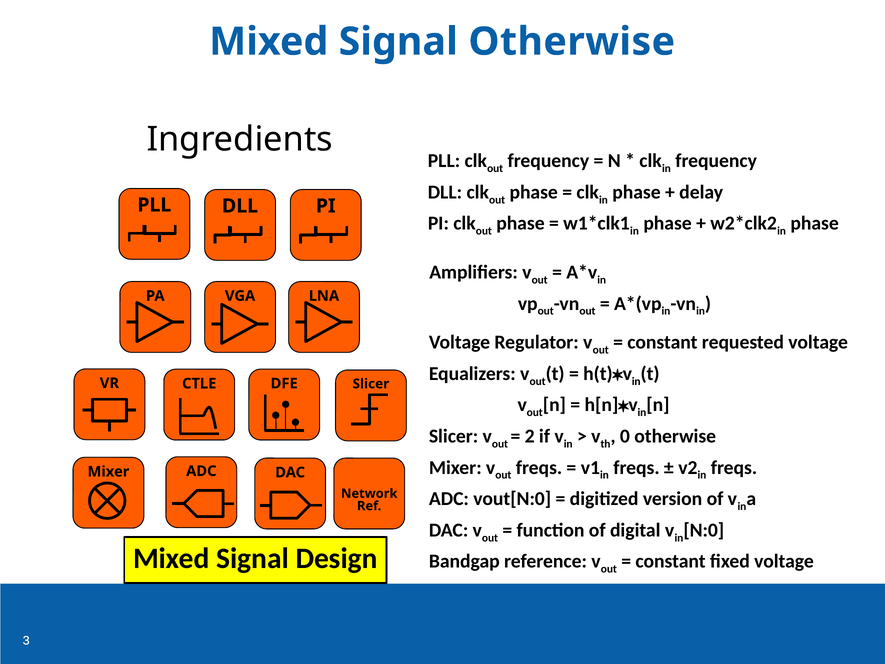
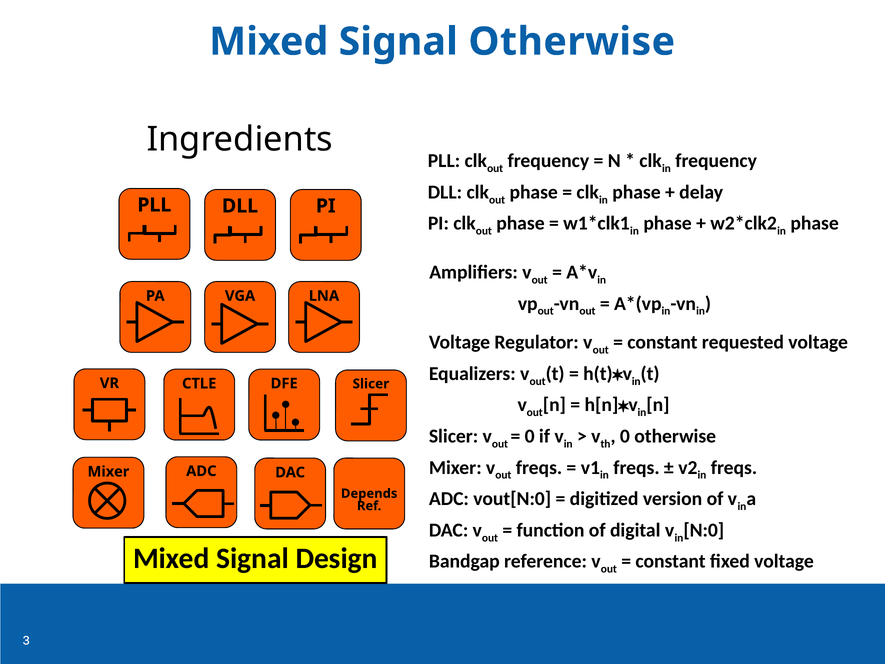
2: 2 -> 0 (530, 436)
Network: Network -> Depends (369, 493)
